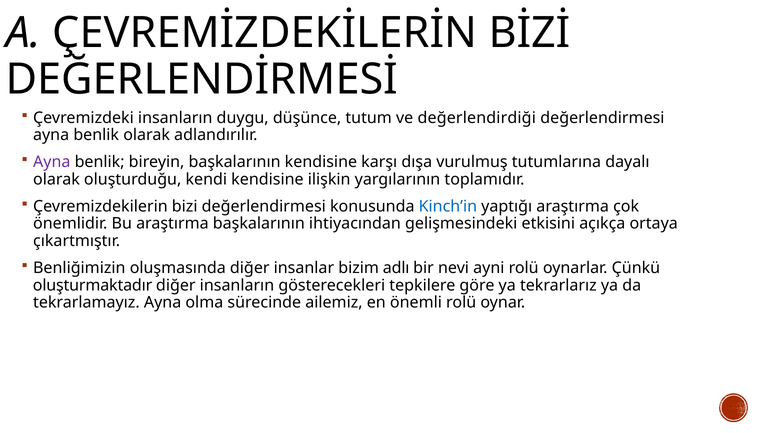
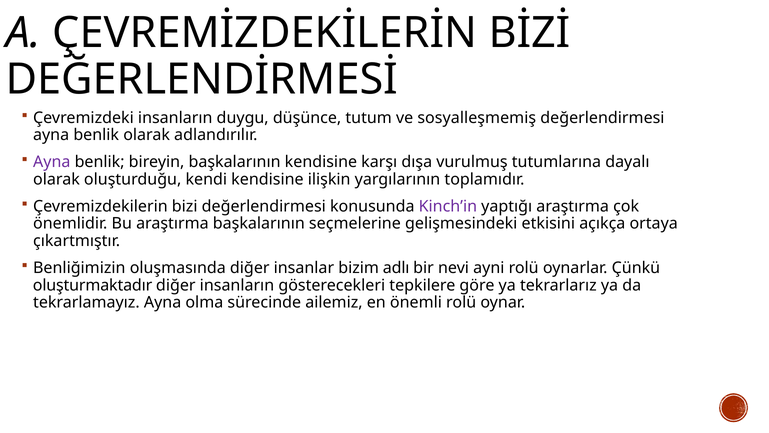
değerlendirdiği: değerlendirdiği -> sosyalleşmemiş (477, 118)
Kinch’in colour: blue -> purple (448, 206)
ihtiyacından: ihtiyacından -> seçmelerine (355, 223)
